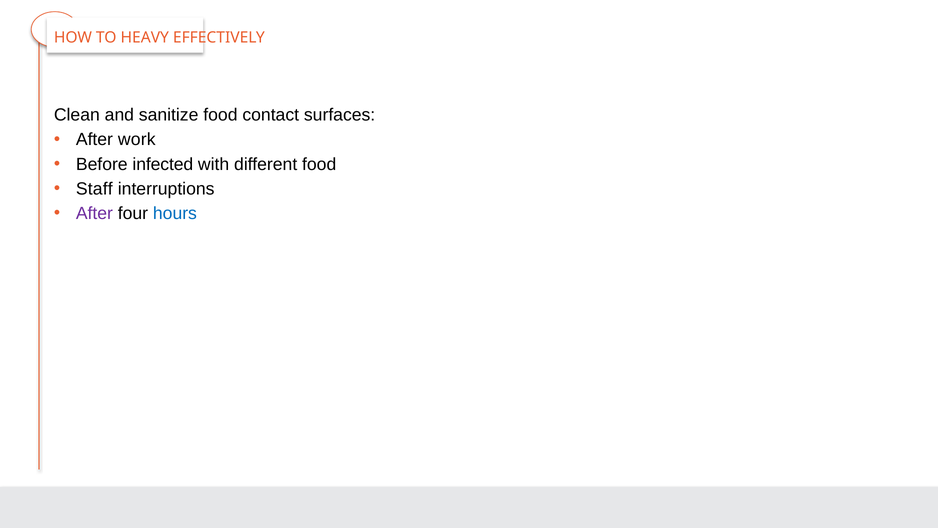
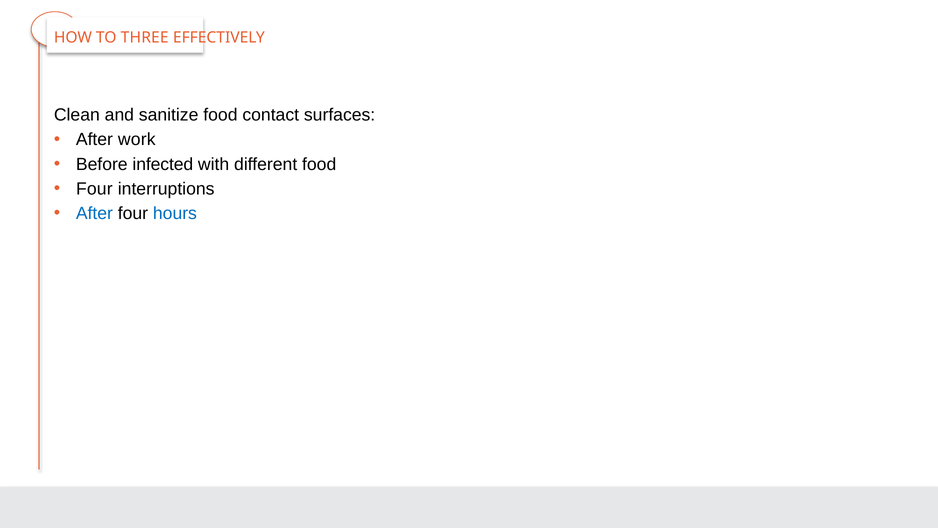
HEAVY: HEAVY -> THREE (145, 37)
Staff: Staff -> Four (94, 189)
After colour: purple -> blue (94, 213)
